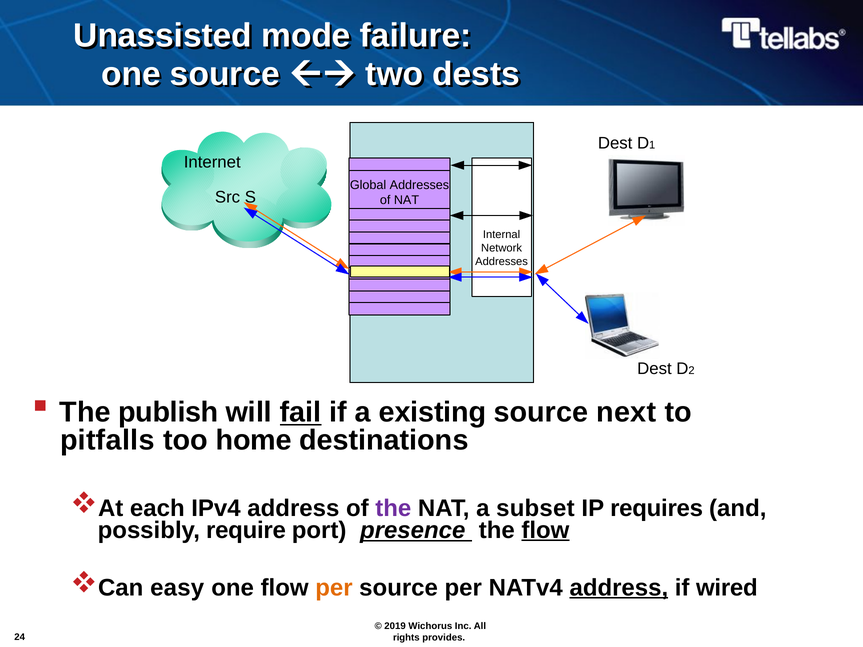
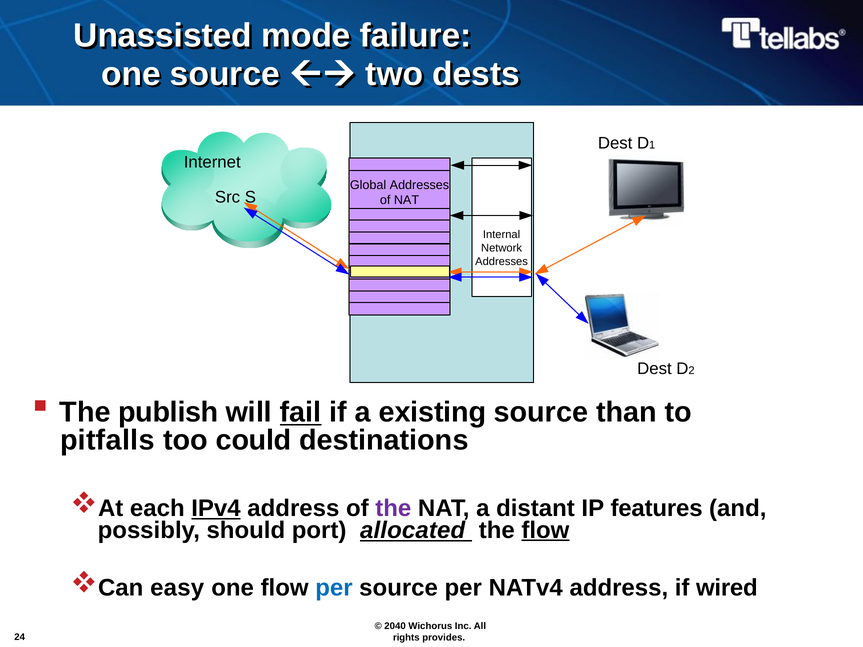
next: next -> than (627, 413)
home: home -> could (254, 440)
IPv4 underline: none -> present (216, 509)
subset: subset -> distant (536, 509)
requires: requires -> features (657, 509)
require: require -> should (246, 530)
presence: presence -> allocated (413, 530)
per colour: orange -> blue (334, 588)
address underline: present -> none (619, 588)
2019: 2019 -> 2040 (395, 626)
